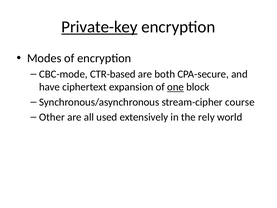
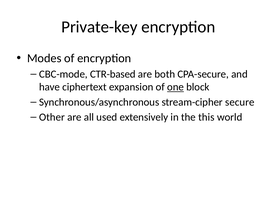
Private-key underline: present -> none (99, 27)
course: course -> secure (240, 102)
rely: rely -> this (206, 117)
